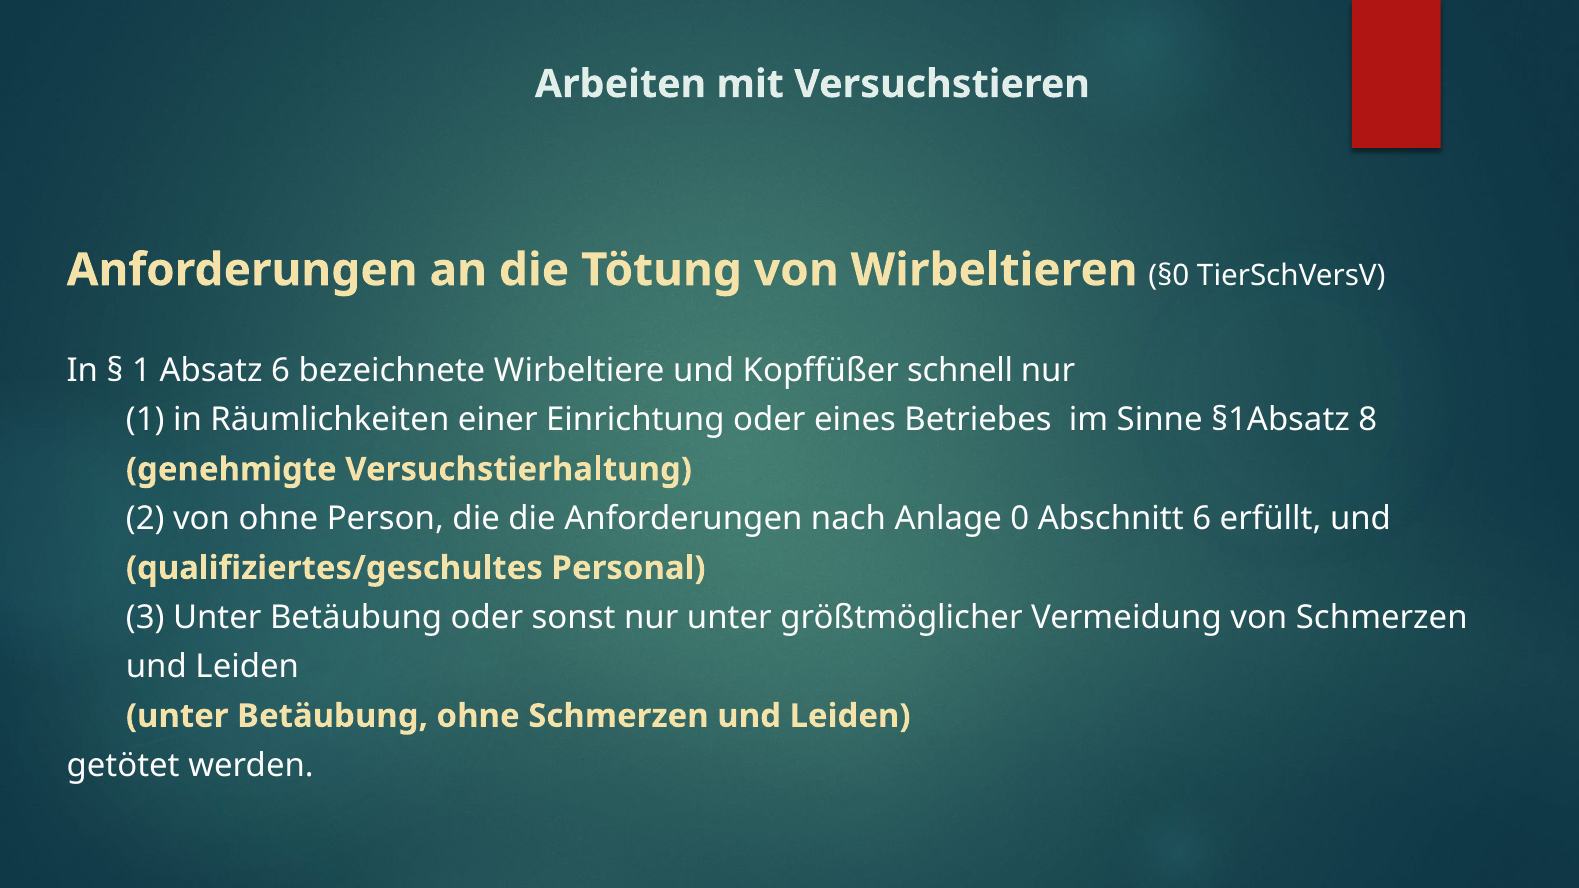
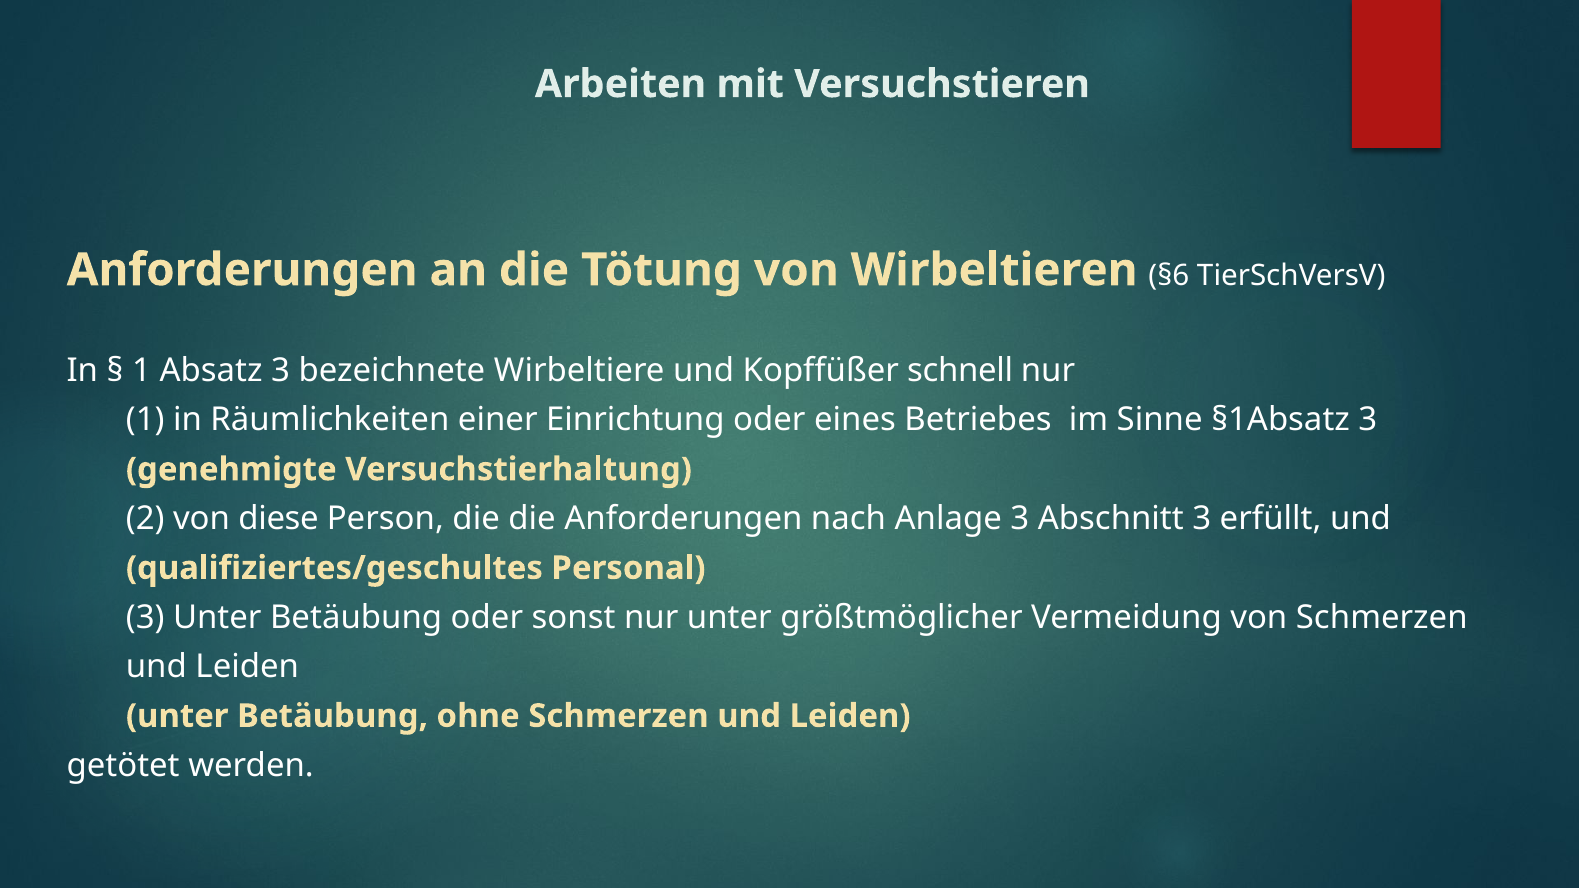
§0: §0 -> §6 (1169, 276)
Absatz 6: 6 -> 3 (281, 371)
§1Absatz 8: 8 -> 3 (1368, 420)
von ohne: ohne -> diese (279, 519)
Anlage 0: 0 -> 3 (1020, 519)
Abschnitt 6: 6 -> 3 (1202, 519)
